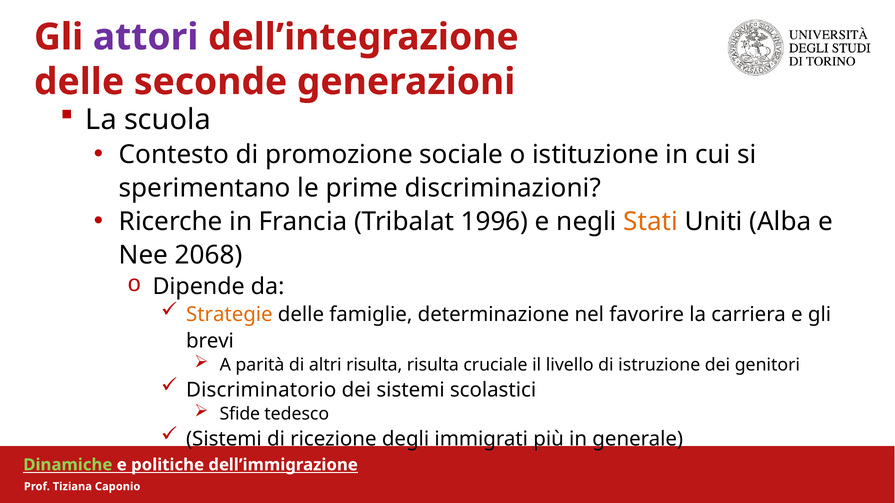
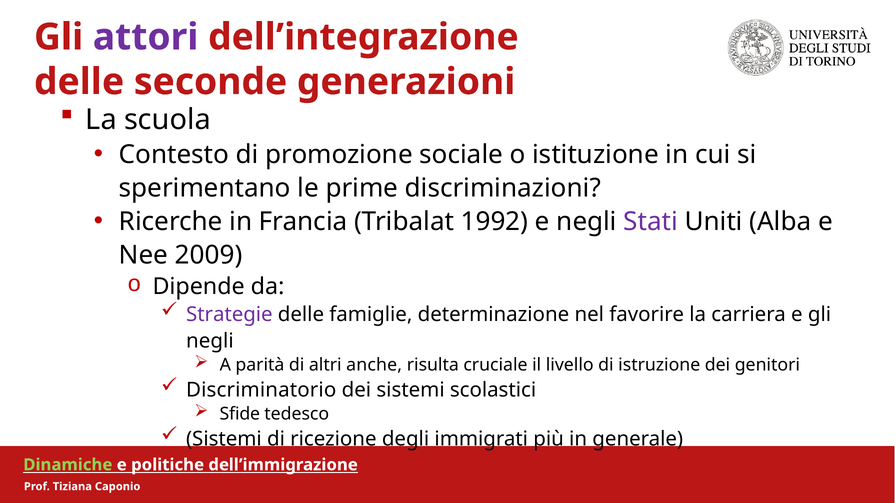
1996: 1996 -> 1992 (494, 222)
Stati colour: orange -> purple (651, 222)
2068: 2068 -> 2009 (209, 256)
Strategie colour: orange -> purple (229, 315)
brevi: brevi -> negli (210, 341)
altri risulta: risulta -> anche (374, 365)
